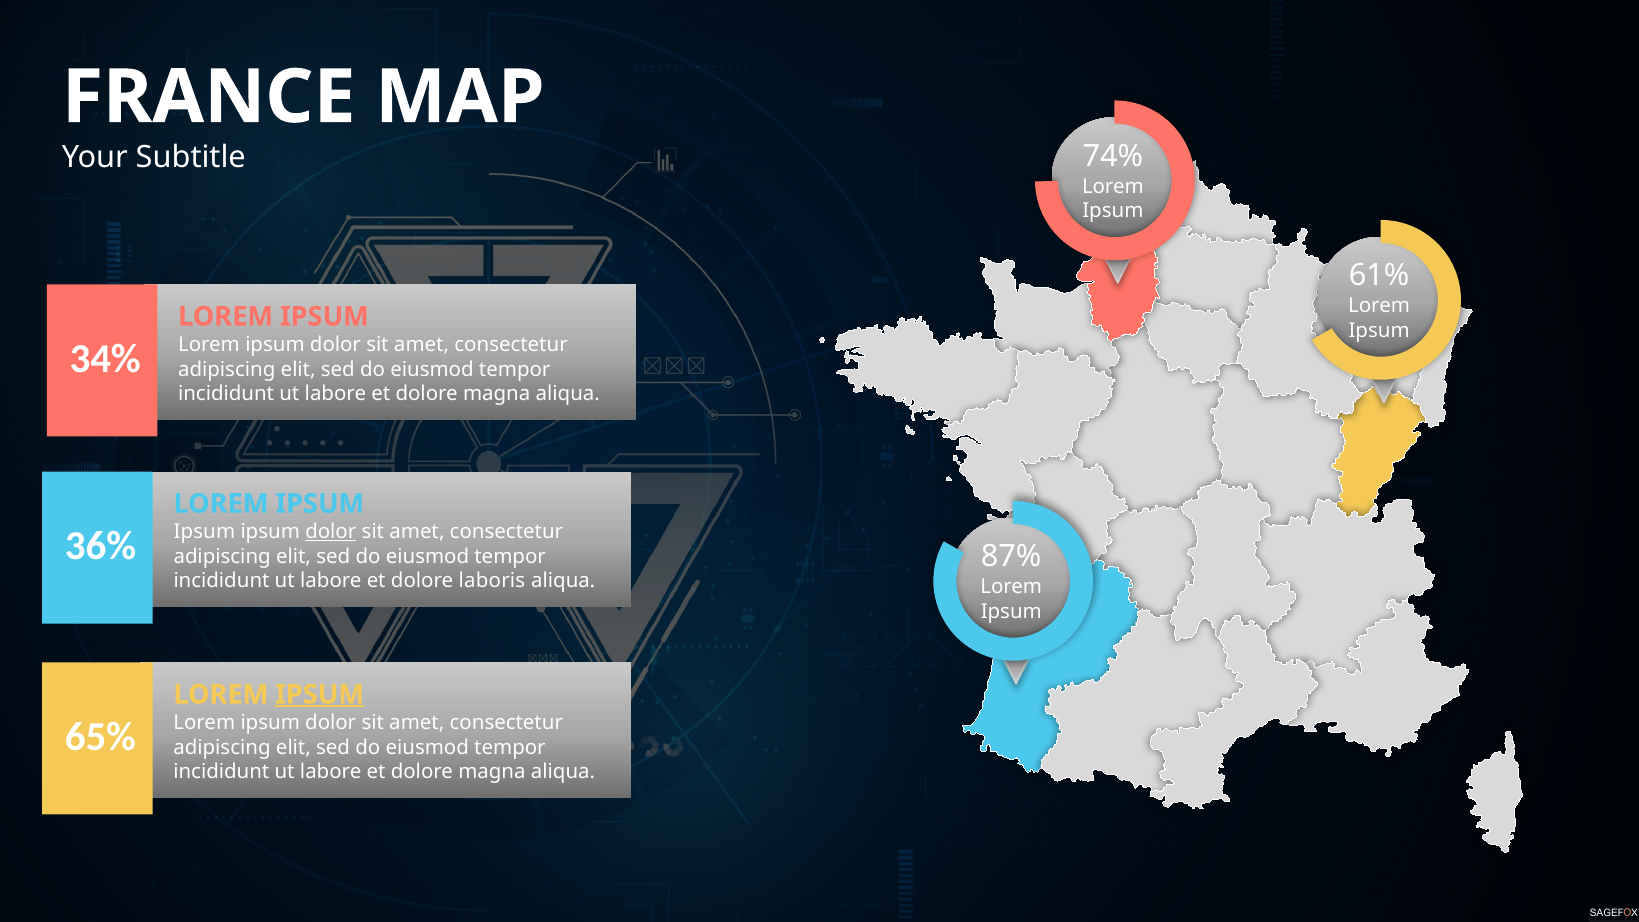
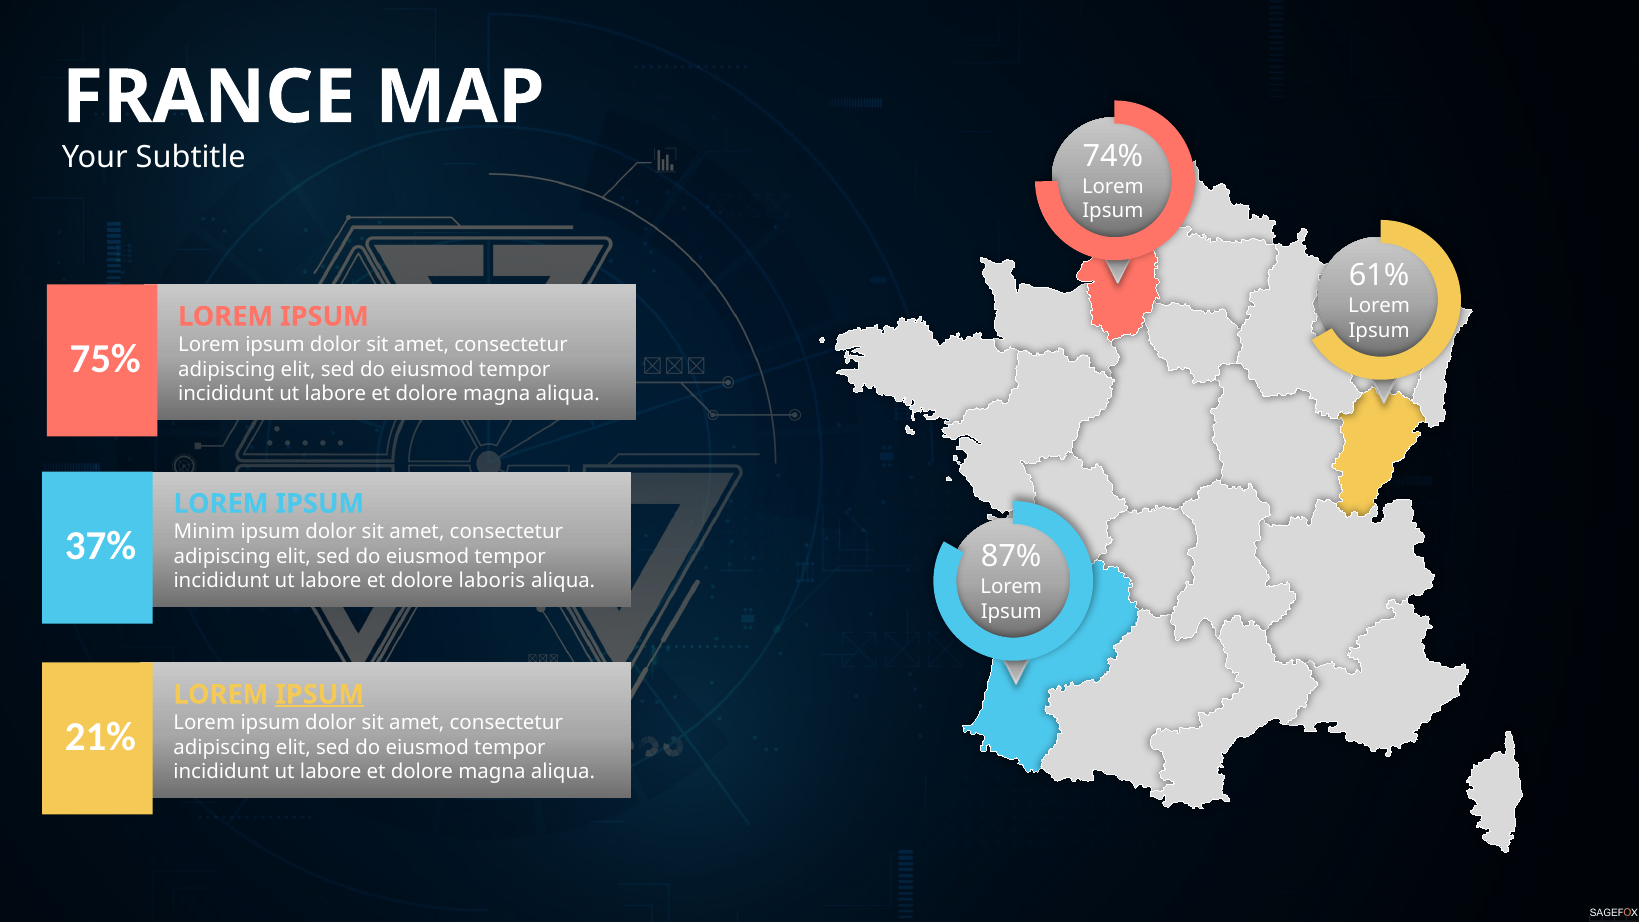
34%: 34% -> 75% (105, 359)
Ipsum: Ipsum -> Minim (204, 532)
dolor underline: present -> none (331, 532)
36%: 36% -> 37% (101, 546)
65%: 65% -> 21% (100, 737)
